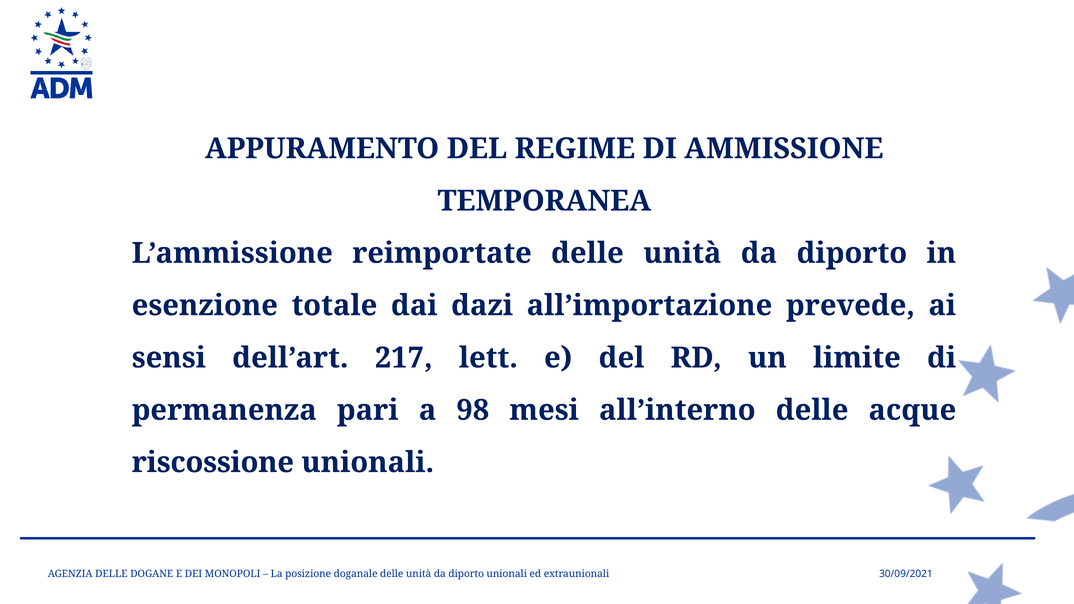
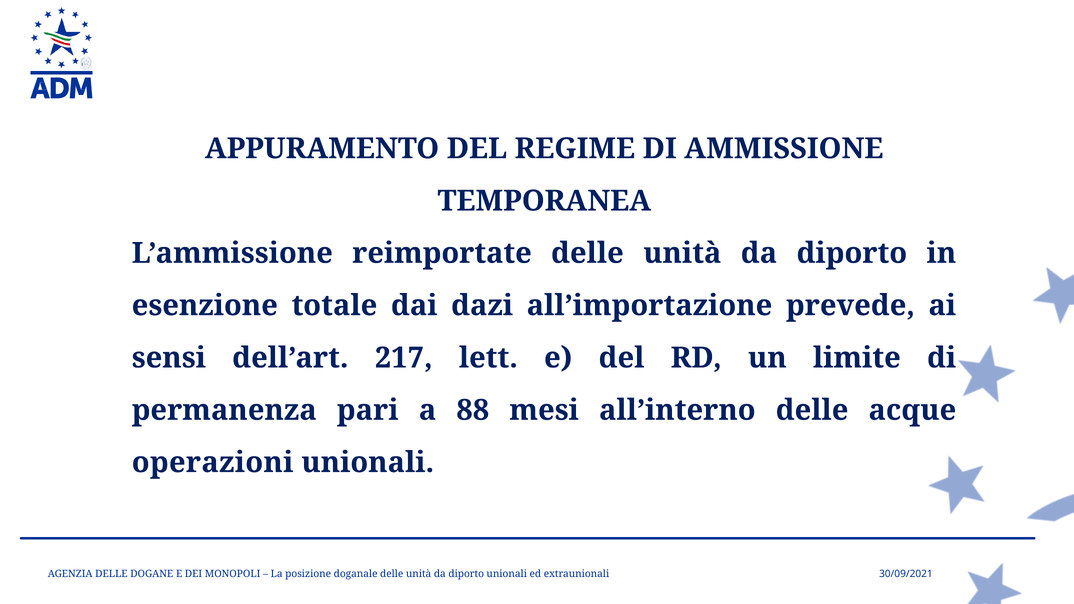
98: 98 -> 88 (473, 410)
riscossione: riscossione -> operazioni (213, 463)
